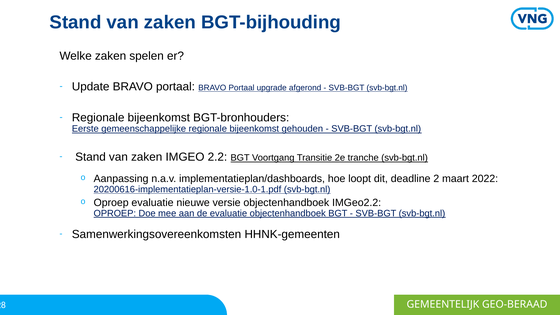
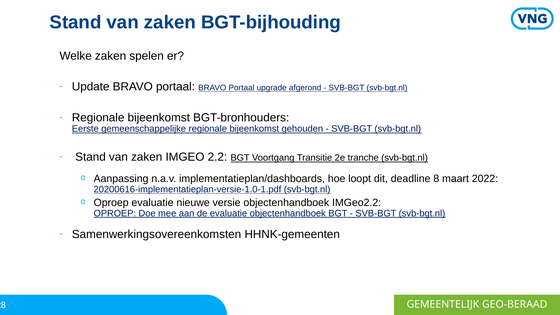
2: 2 -> 8 (436, 179)
